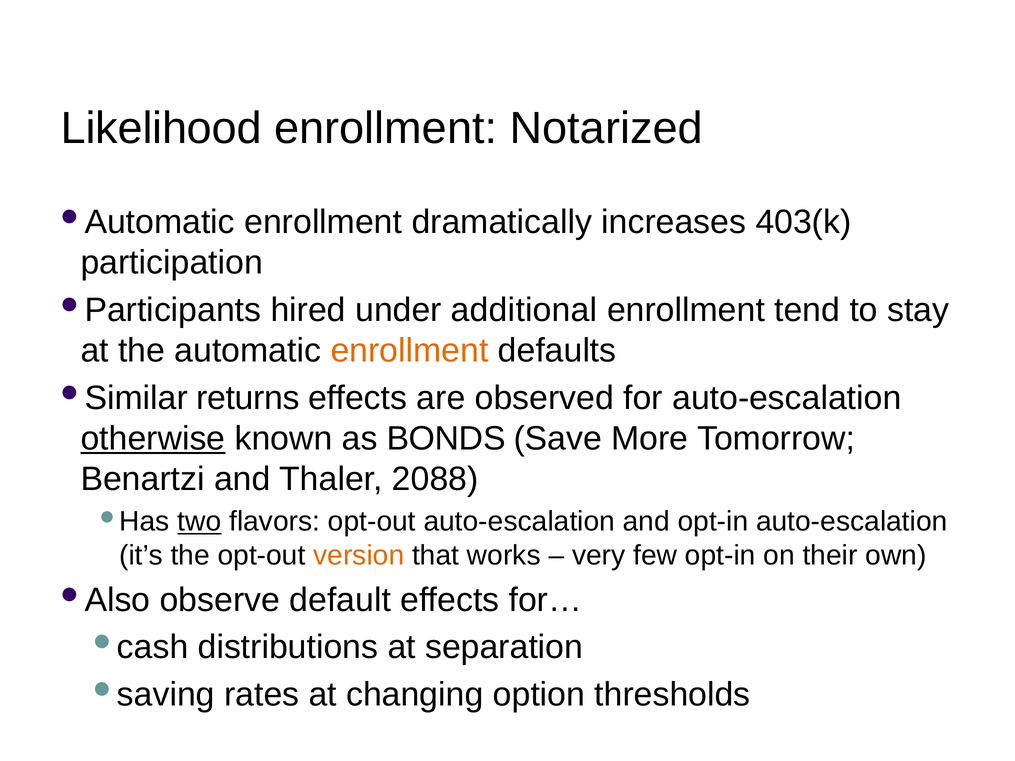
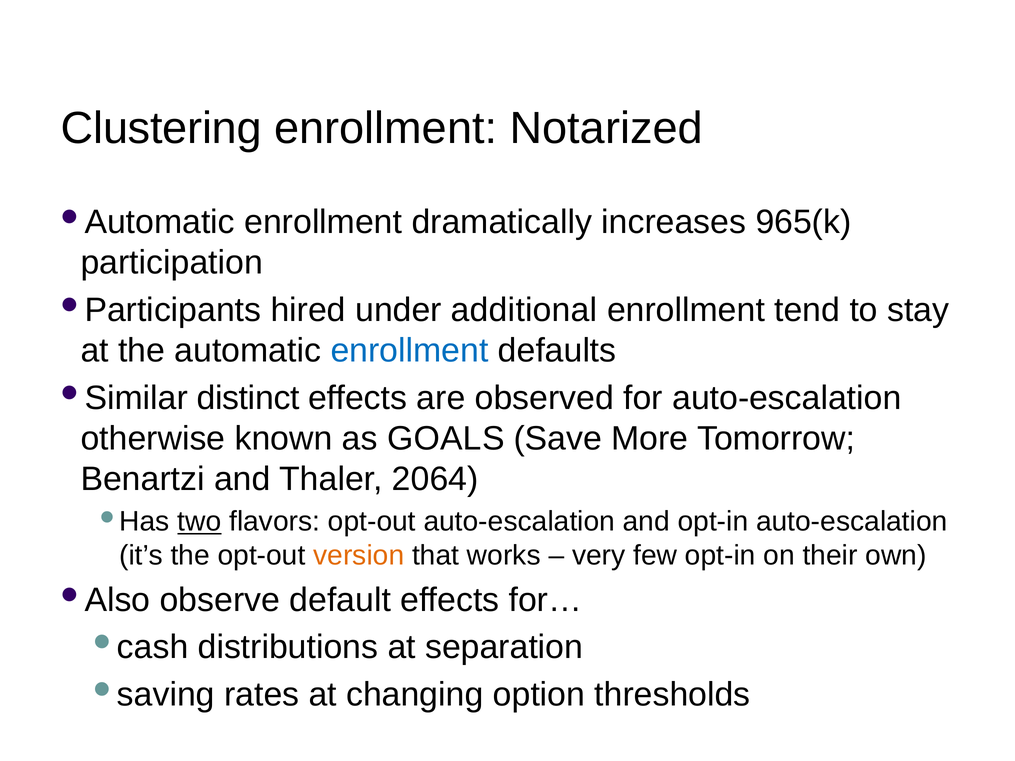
Likelihood: Likelihood -> Clustering (161, 128)
403(k: 403(k -> 965(k (803, 222)
enrollment colour: orange -> blue (410, 351)
returns: returns -> distinct (248, 398)
otherwise underline: present -> none (153, 439)
BONDS: BONDS -> GOALS (446, 439)
2088: 2088 -> 2064 (435, 479)
